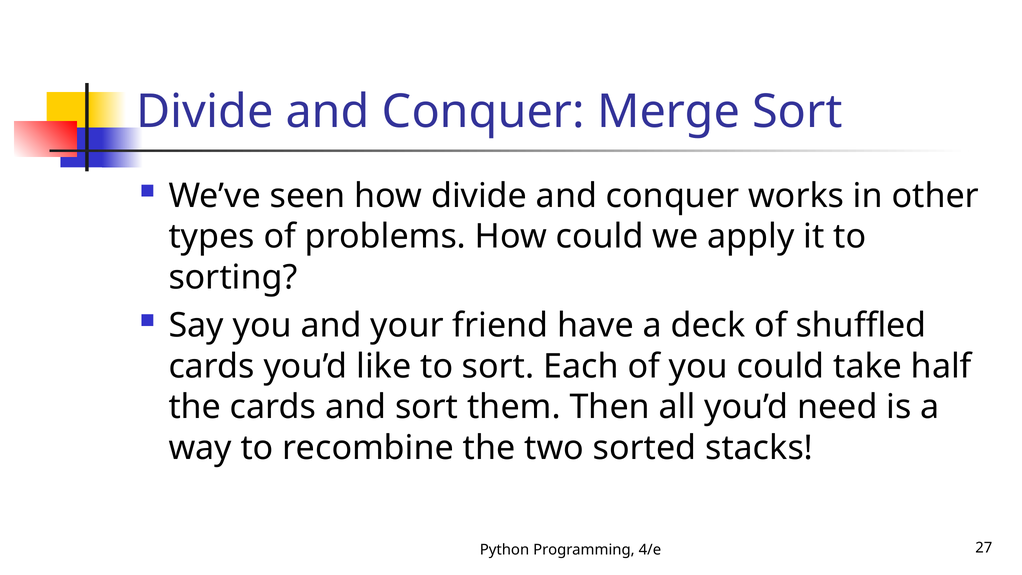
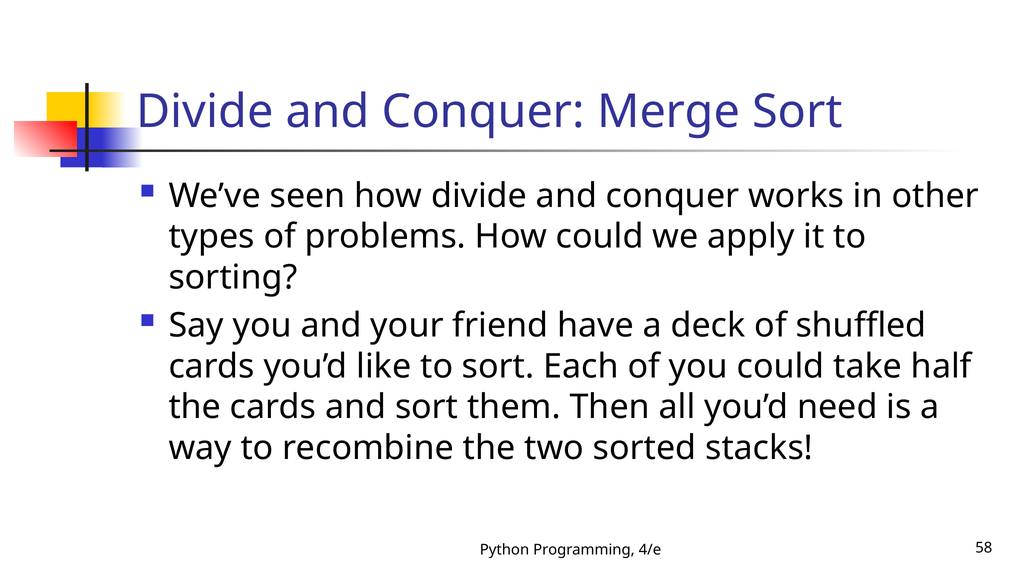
27: 27 -> 58 (984, 547)
